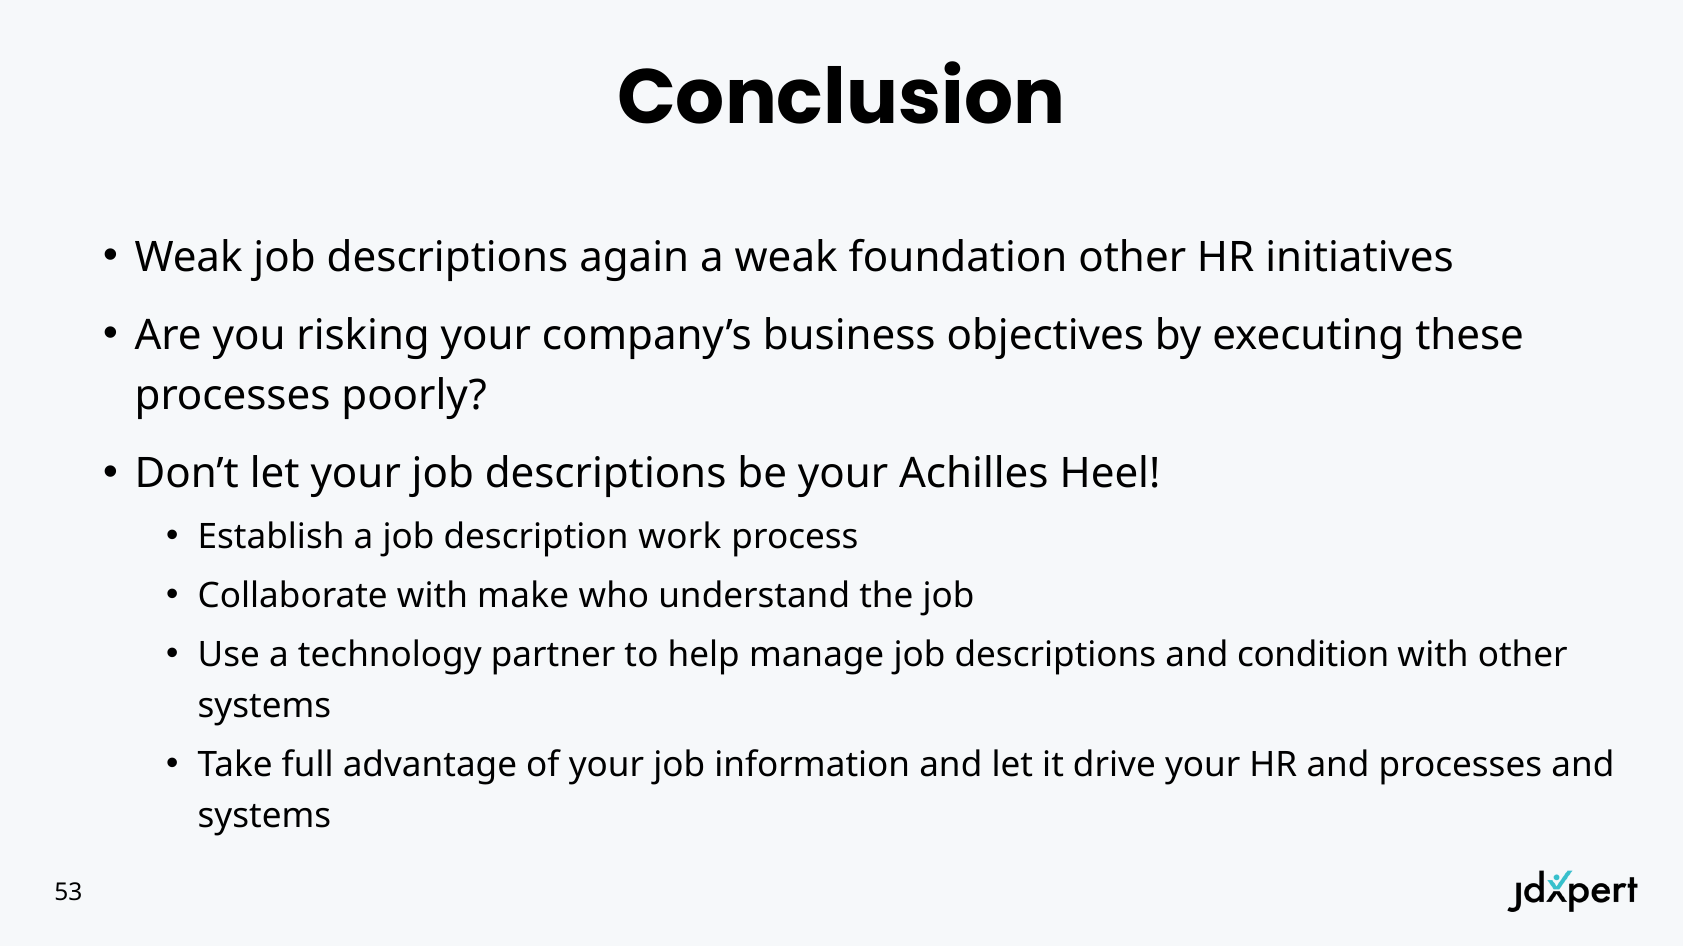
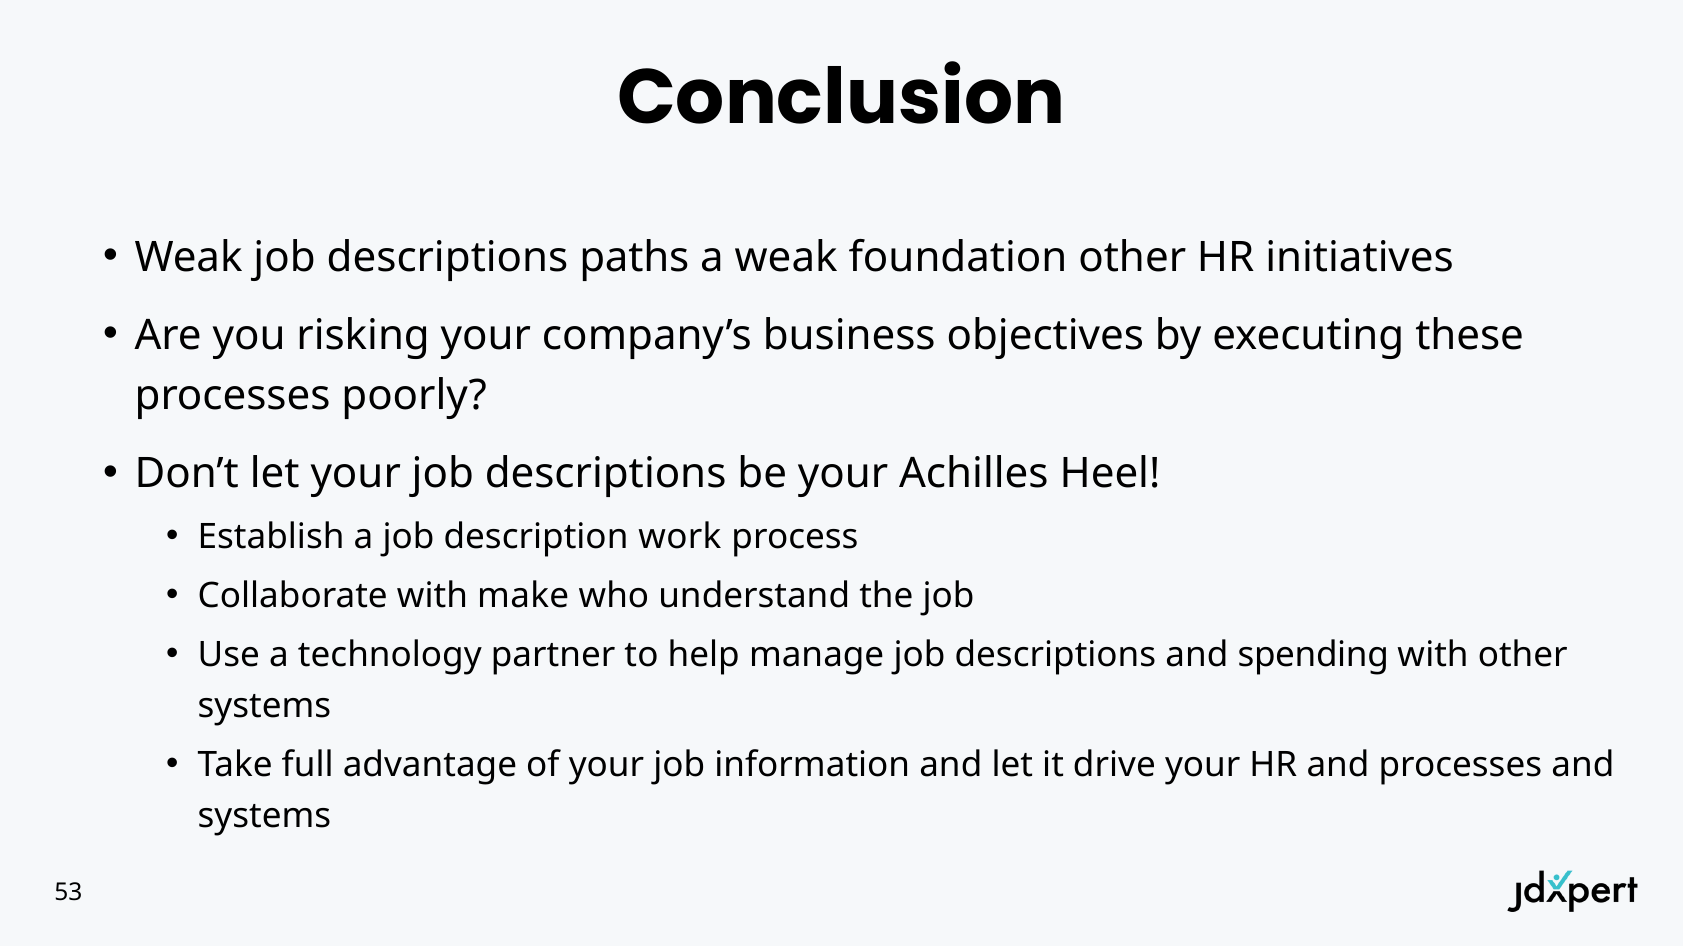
again: again -> paths (634, 257)
condition: condition -> spending (1313, 656)
